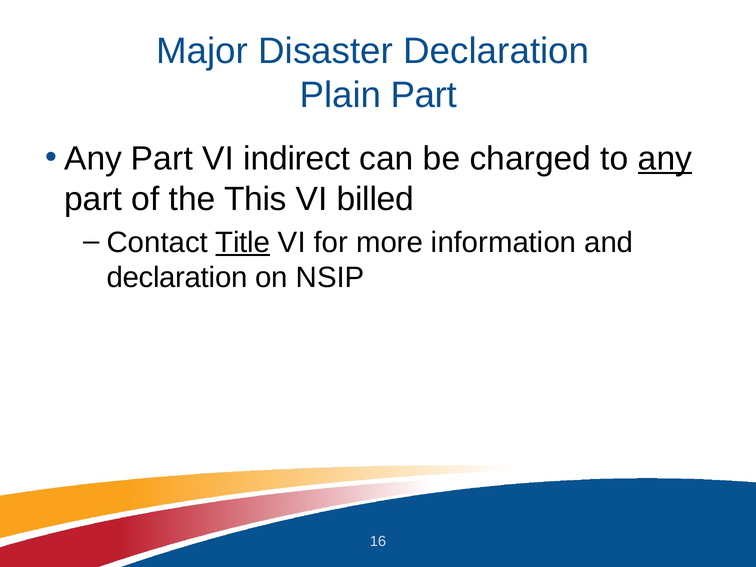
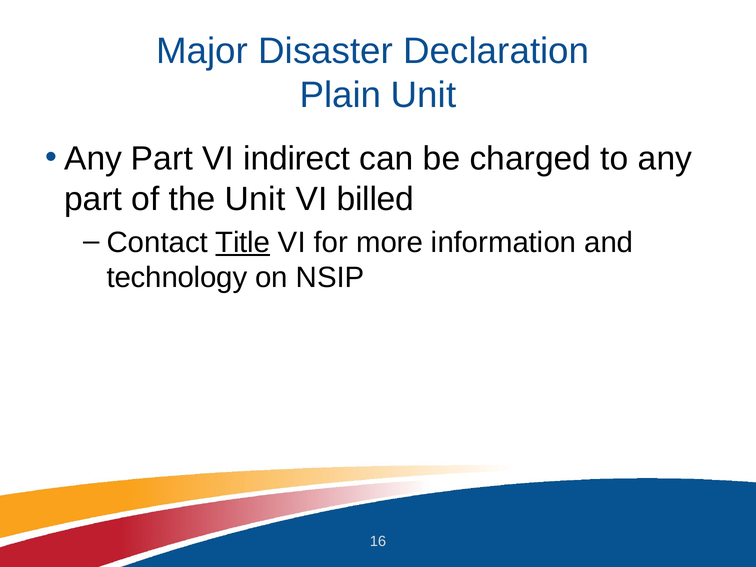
Plain Part: Part -> Unit (424, 95)
any underline: present -> none (665, 159)
the This: This -> Unit (255, 199)
declaration: declaration -> technology (177, 278)
